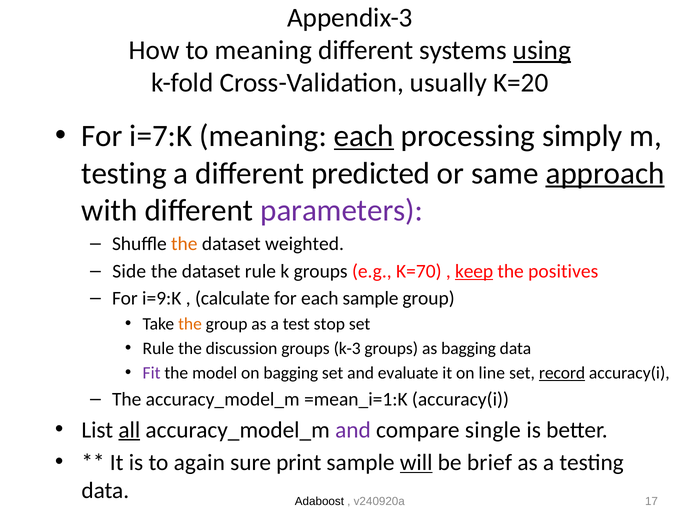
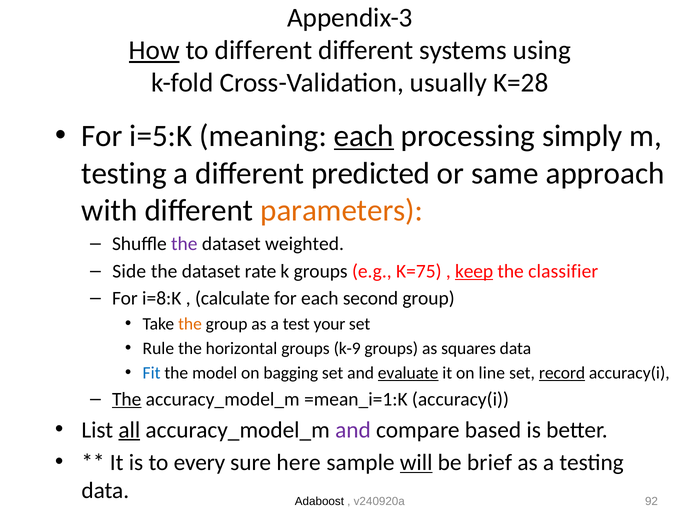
How underline: none -> present (154, 50)
to meaning: meaning -> different (264, 50)
using underline: present -> none (542, 50)
K=20: K=20 -> K=28 (521, 83)
i=7:K: i=7:K -> i=5:K (161, 136)
approach underline: present -> none (605, 173)
parameters colour: purple -> orange (342, 211)
the colour: orange -> purple (184, 244)
dataset rule: rule -> rate (261, 271)
K=70: K=70 -> K=75 (419, 271)
positives: positives -> classifier (563, 271)
i=9:K: i=9:K -> i=8:K (162, 298)
each sample: sample -> second (371, 298)
stop: stop -> your (329, 324)
discussion: discussion -> horizontal (242, 349)
k-3: k-3 -> k-9 (347, 349)
as bagging: bagging -> squares (469, 349)
Fit colour: purple -> blue (152, 373)
evaluate underline: none -> present (408, 373)
The underline: none -> present (127, 399)
single: single -> based (493, 430)
again: again -> every (199, 462)
print: print -> here (299, 462)
17: 17 -> 92 (652, 501)
